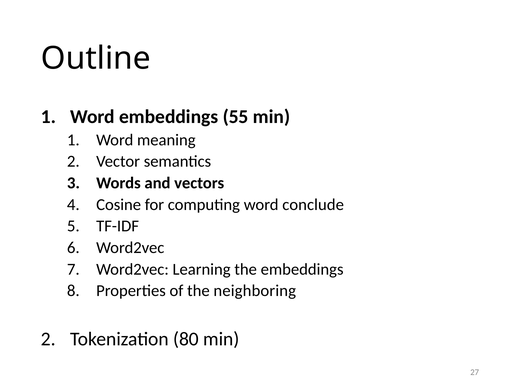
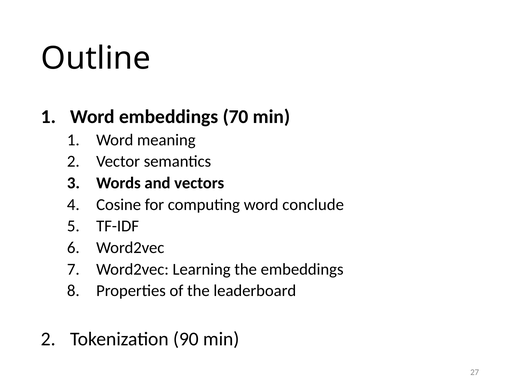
55: 55 -> 70 (236, 117)
neighboring: neighboring -> leaderboard (255, 291)
80: 80 -> 90 (186, 339)
